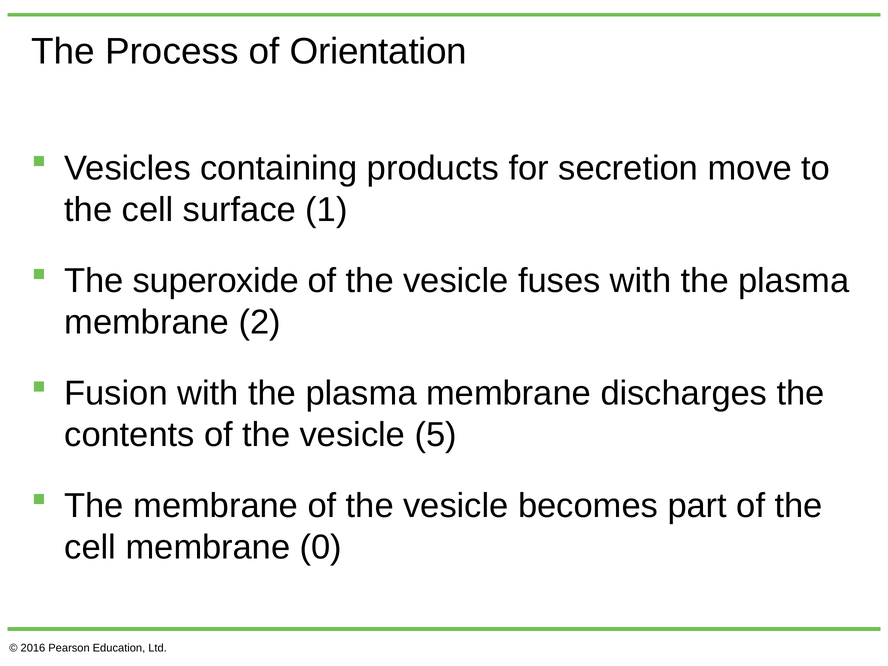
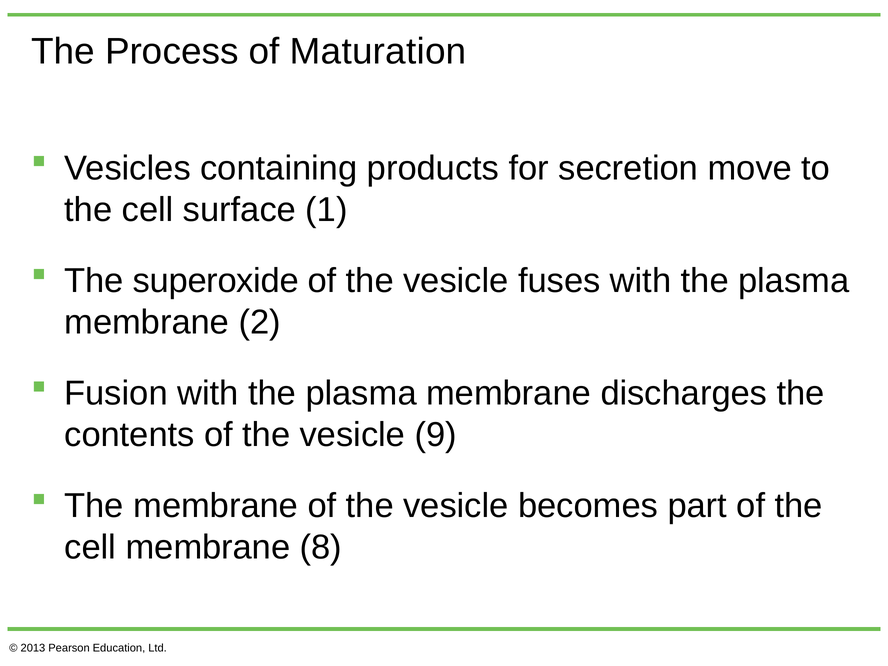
Orientation: Orientation -> Maturation (378, 51)
5: 5 -> 9 (436, 435)
0: 0 -> 8 (321, 547)
2016: 2016 -> 2013 (33, 648)
